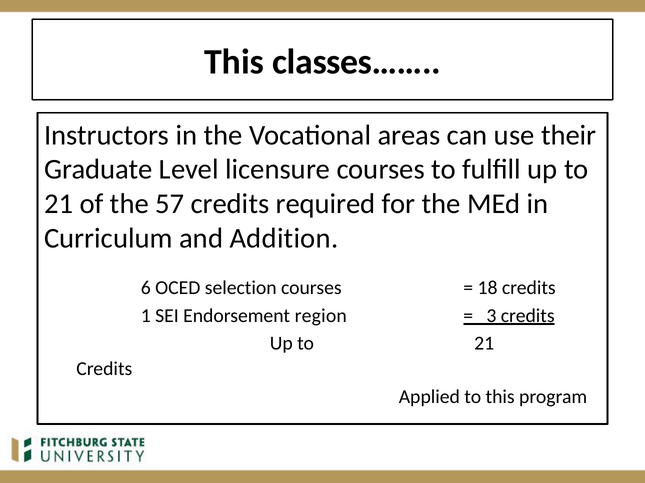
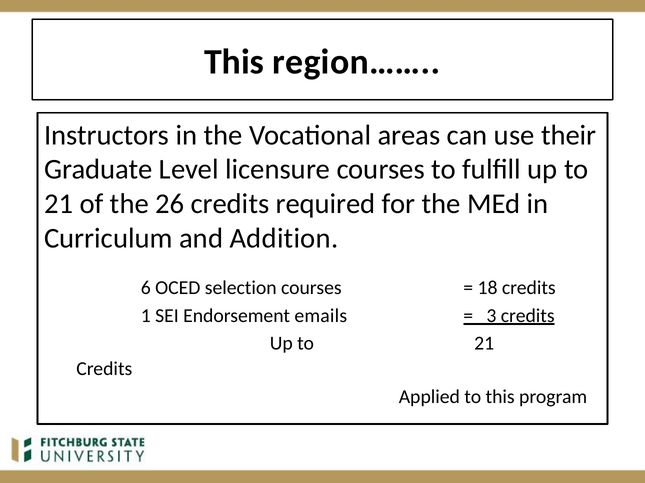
classes……: classes…… -> region…… (356, 62)
57: 57 -> 26 (170, 204)
region: region -> emails (321, 316)
